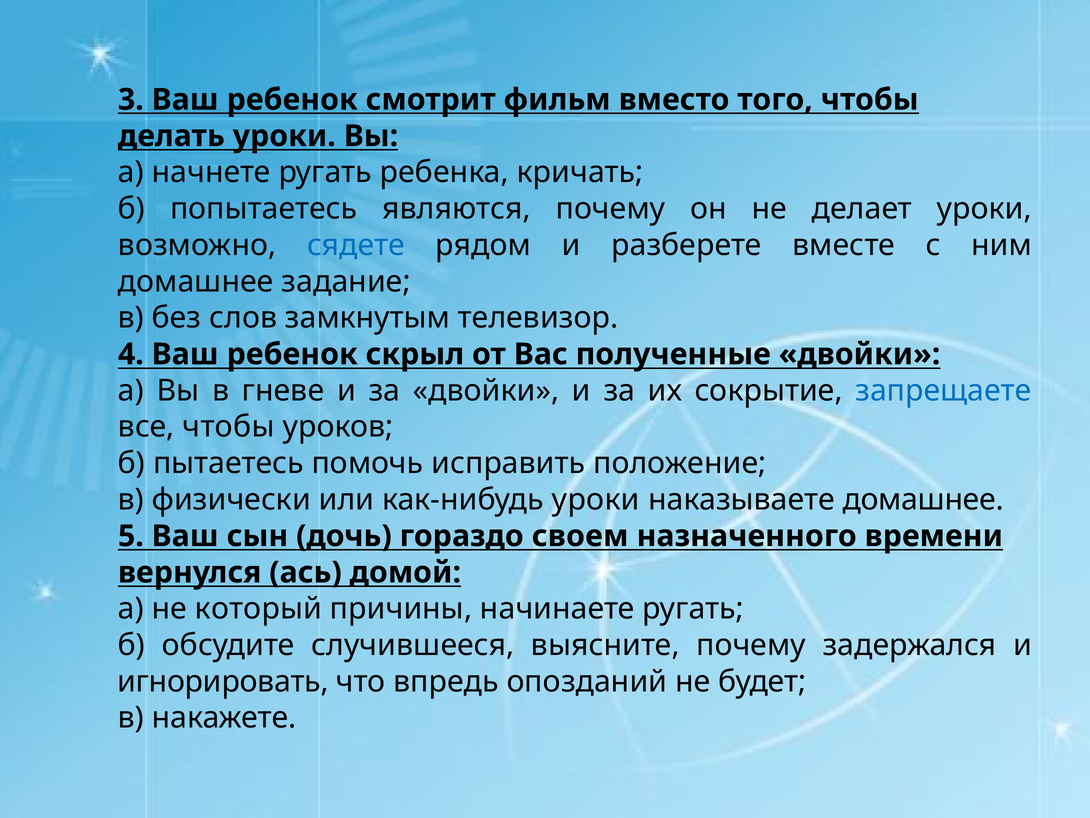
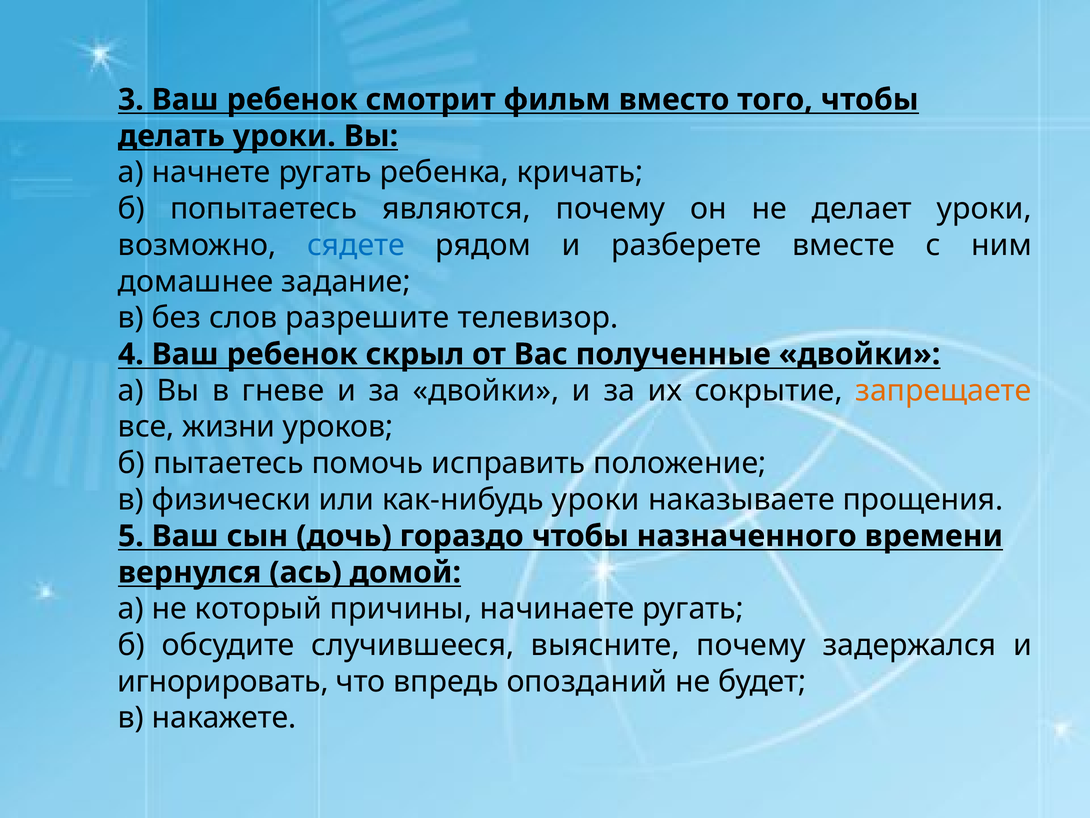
замкнутым: замкнутым -> разрешите (367, 318)
запрещаете colour: blue -> orange (944, 390)
все чтобы: чтобы -> жизни (229, 427)
наказываете домашнее: домашнее -> прощения (923, 499)
гораздо своем: своем -> чтобы (580, 536)
